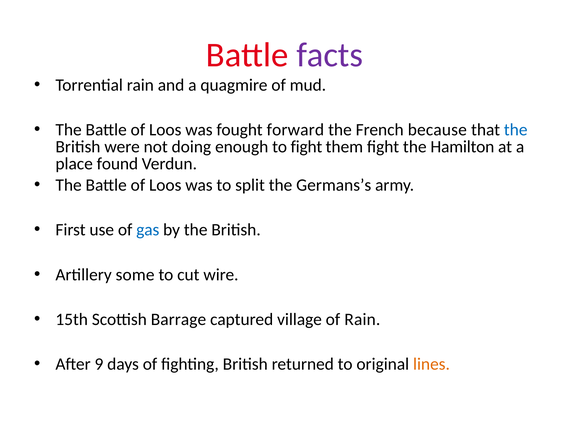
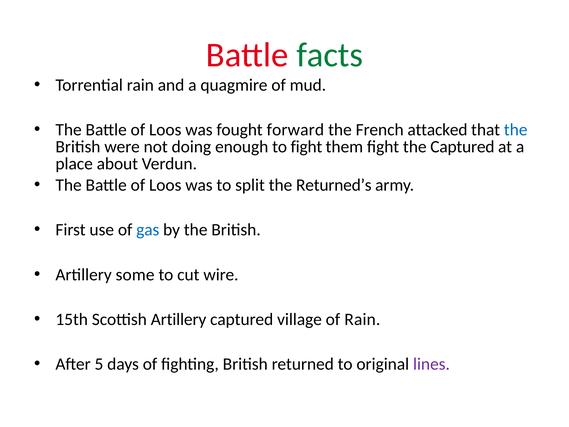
facts colour: purple -> green (330, 55)
because: because -> attacked (437, 130)
the Hamilton: Hamilton -> Captured (462, 147)
found: found -> about (117, 164)
Germans’s: Germans’s -> Returned’s (334, 185)
Scottish Barrage: Barrage -> Artillery (179, 319)
9: 9 -> 5 (99, 364)
lines colour: orange -> purple (431, 364)
